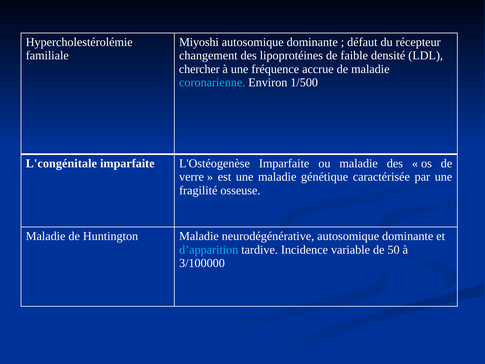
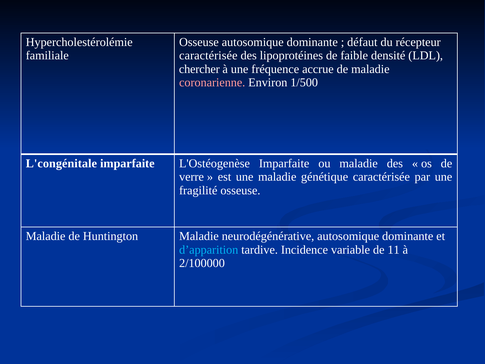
Miyoshi: Miyoshi -> Osseuse (199, 42)
changement: changement -> caractérisée (208, 56)
coronarienne colour: light blue -> pink (212, 82)
50: 50 -> 11 (394, 250)
3/100000: 3/100000 -> 2/100000 (202, 263)
